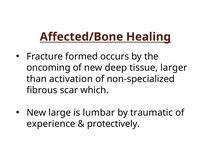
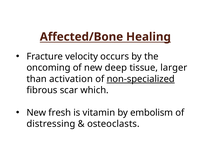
formed: formed -> velocity (82, 56)
non-specialized underline: none -> present (141, 79)
large: large -> fresh (60, 112)
lumbar: lumbar -> vitamin (99, 112)
traumatic: traumatic -> embolism (152, 112)
experience: experience -> distressing (51, 124)
protectively: protectively -> osteoclasts (113, 124)
